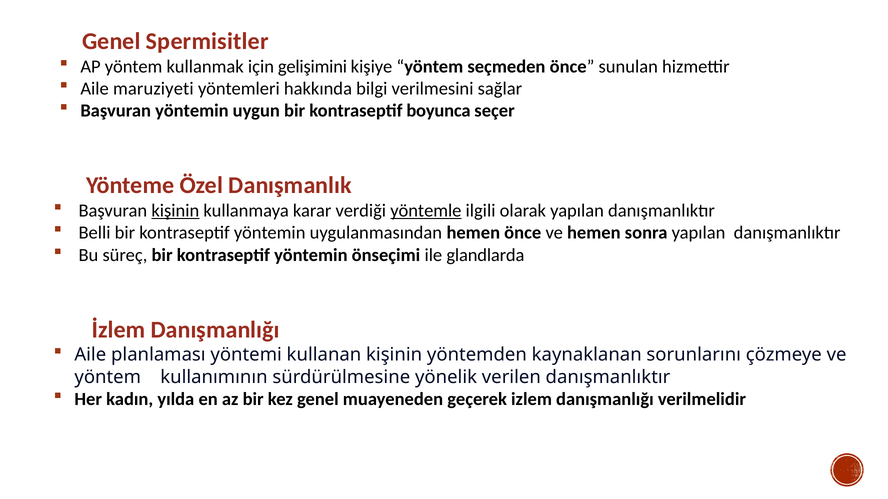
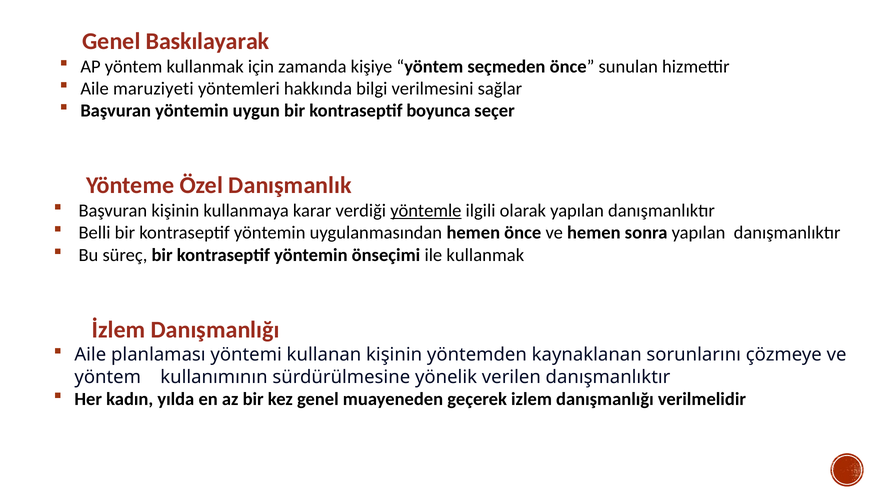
Spermisitler: Spermisitler -> Baskılayarak (208, 41)
gelişimini: gelişimini -> zamanda (312, 67)
kişinin underline: present -> none (175, 211)
ile glandlarda: glandlarda -> kullanmak (485, 255)
